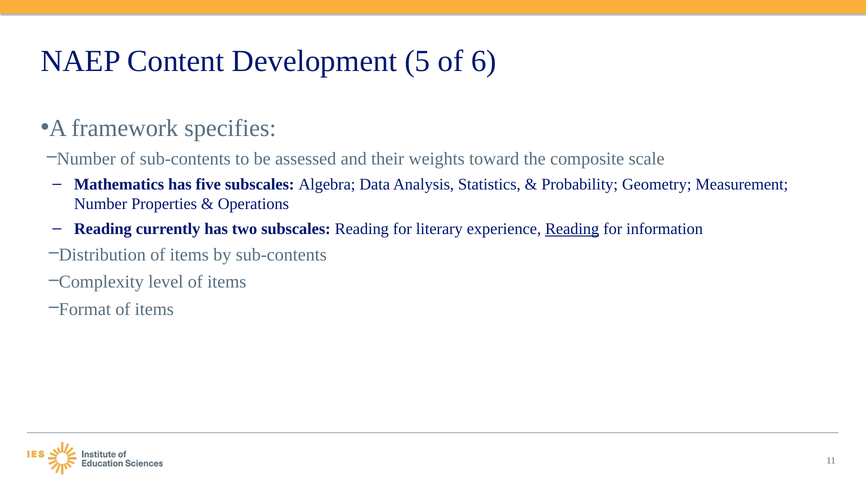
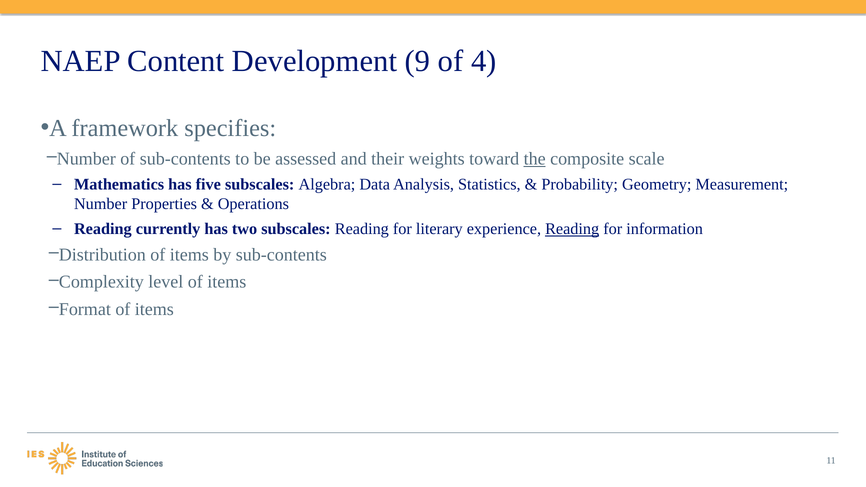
5: 5 -> 9 (417, 61)
6: 6 -> 4 (484, 61)
the underline: none -> present (535, 159)
